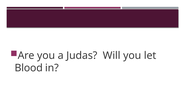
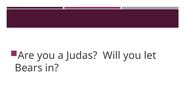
Blood: Blood -> Bears (29, 68)
